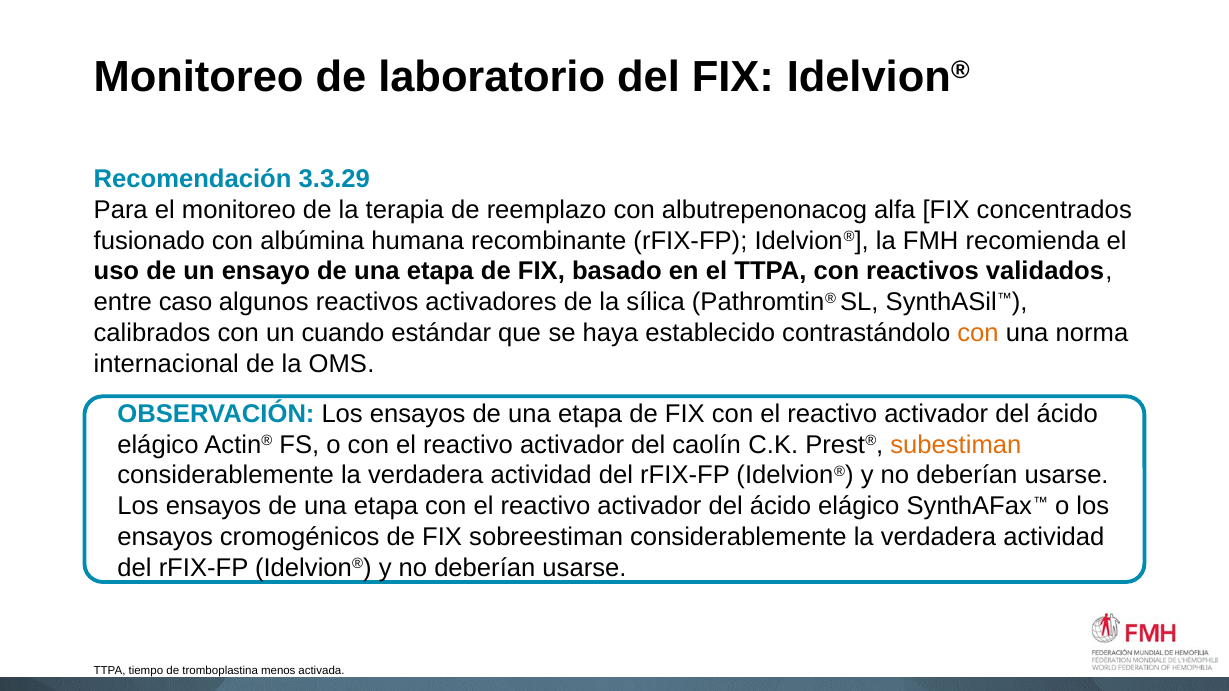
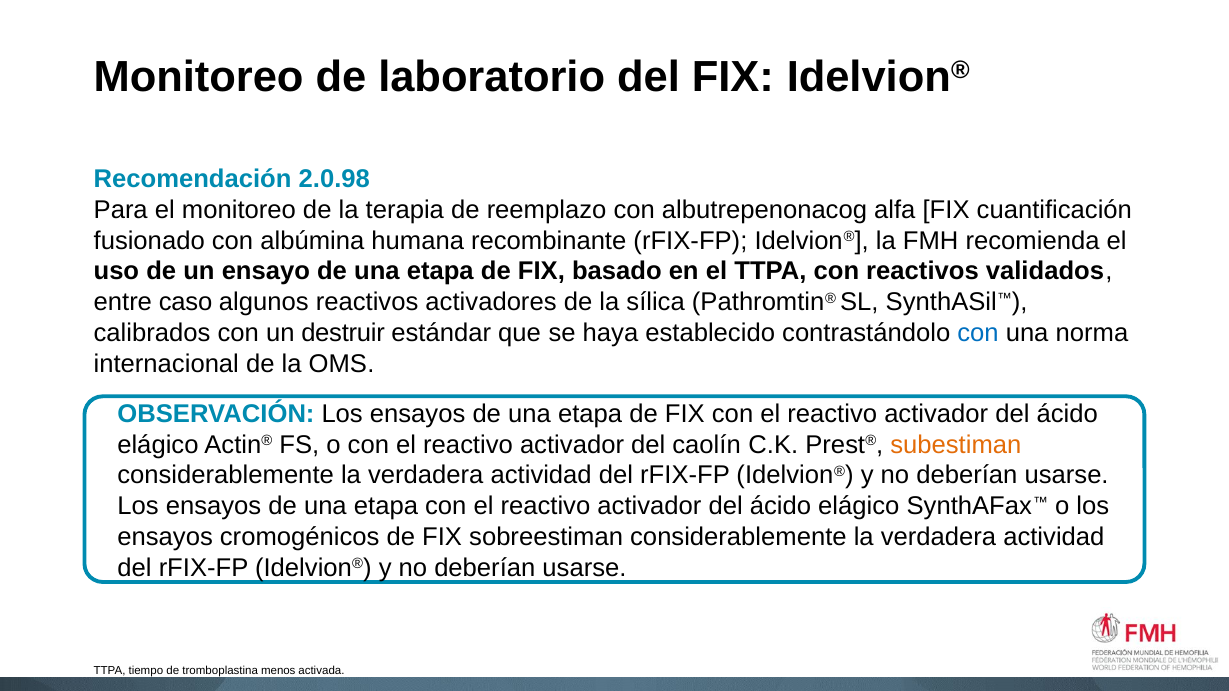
3.3.29: 3.3.29 -> 2.0.98 (334, 179)
concentrados: concentrados -> cuantificación (1054, 210)
cuando: cuando -> destruir (343, 333)
con colour: orange -> blue (978, 333)
